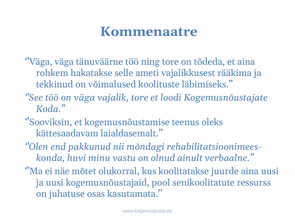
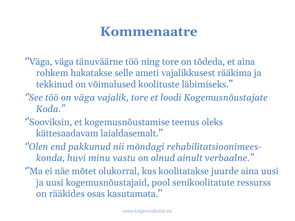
juhatuse: juhatuse -> rääkides (67, 194)
